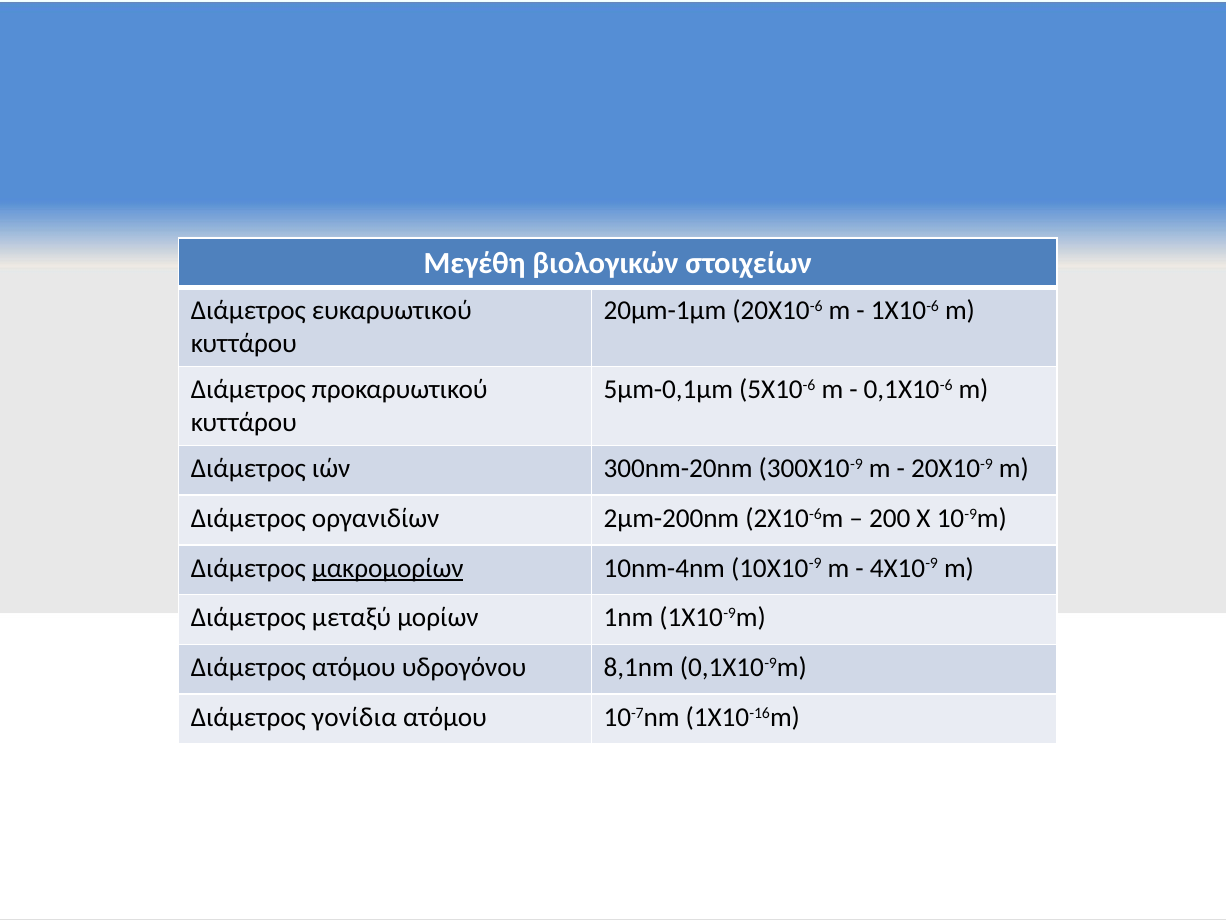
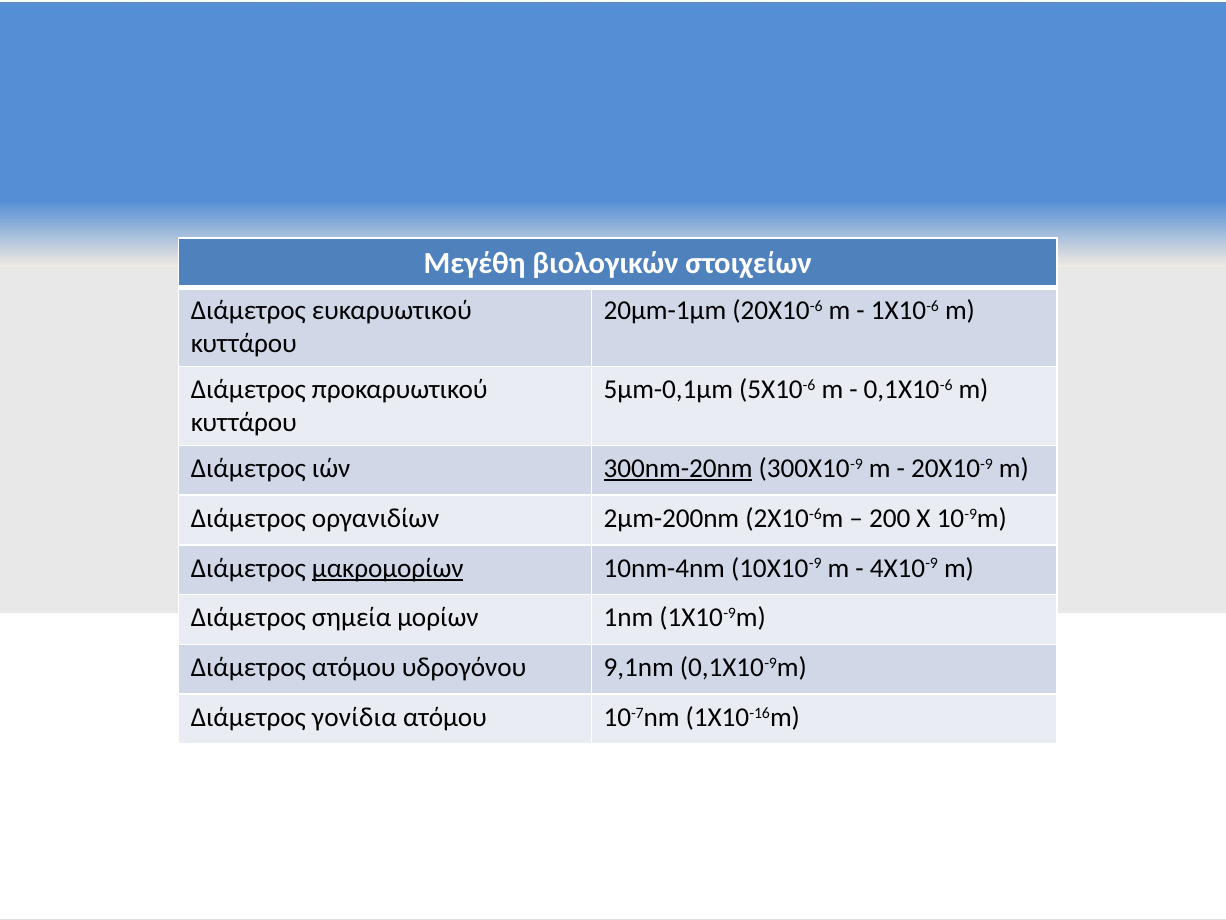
300nm-20nm underline: none -> present (678, 468)
μεταξύ: μεταξύ -> σημεία (352, 617)
8,1nm: 8,1nm -> 9,1nm (639, 667)
